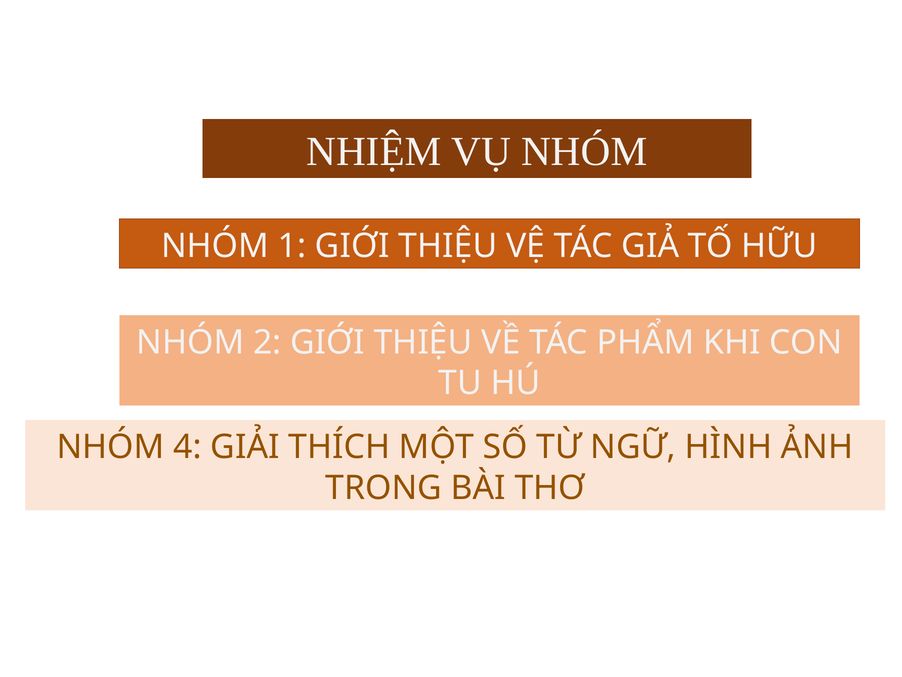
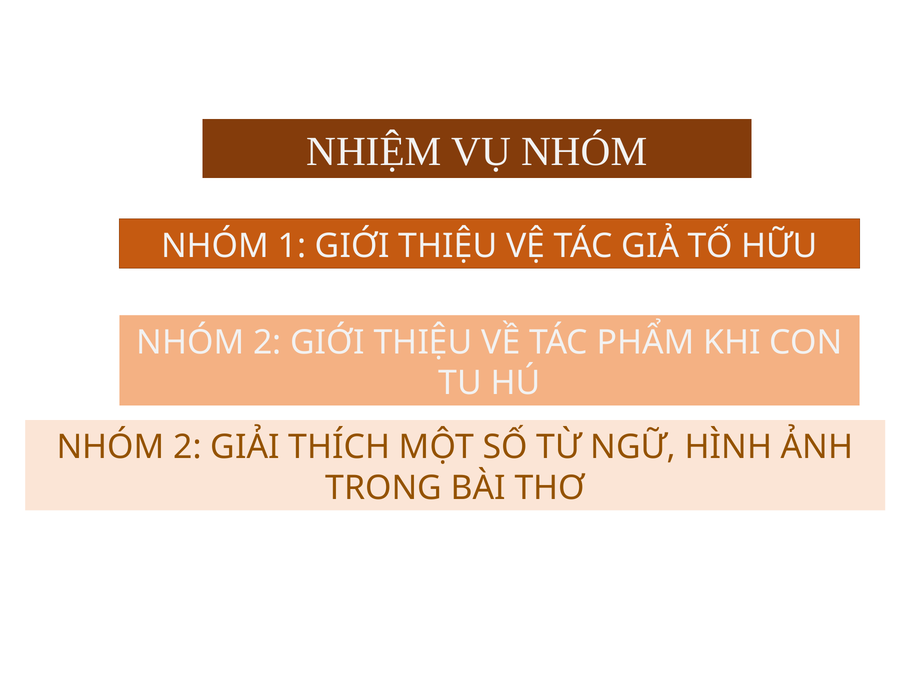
4: 4 -> 2 (188, 447)
